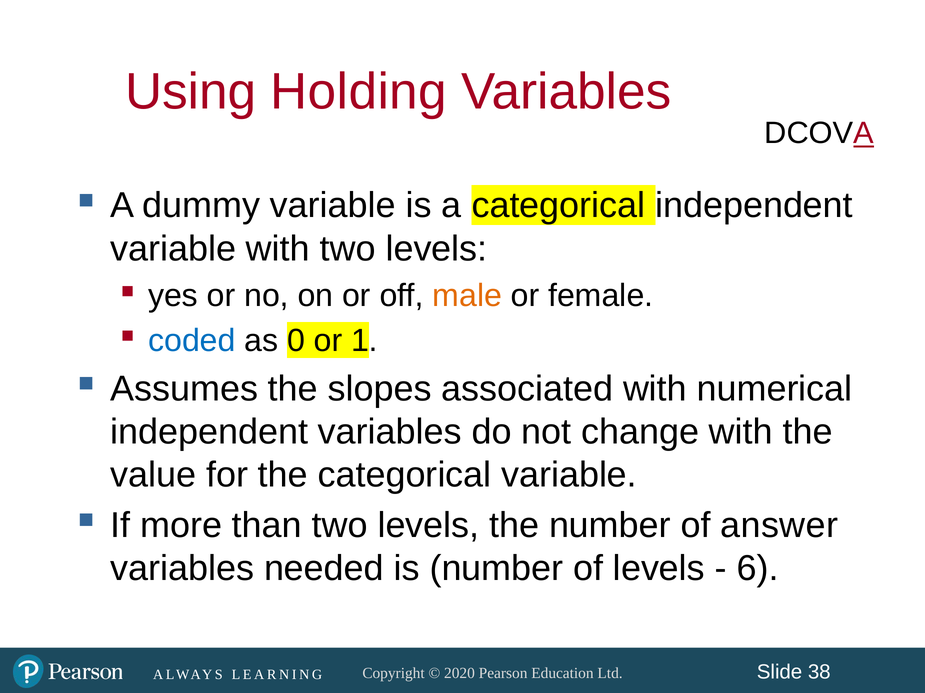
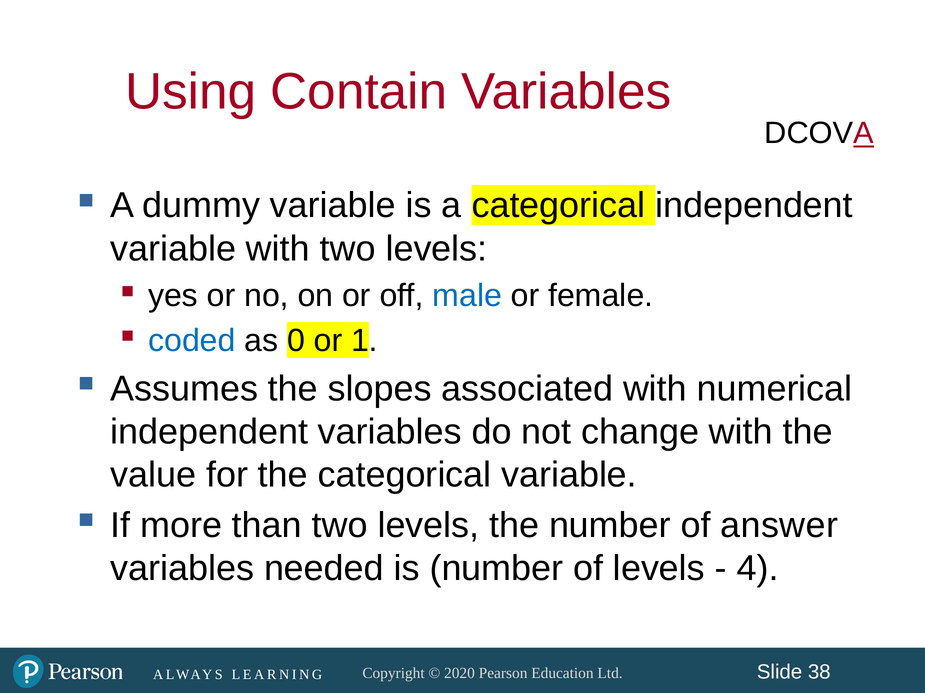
Holding: Holding -> Contain (359, 92)
male colour: orange -> blue (467, 296)
6: 6 -> 4 (758, 569)
